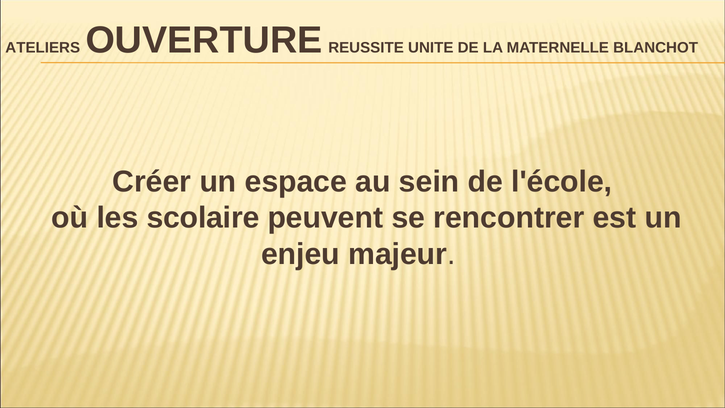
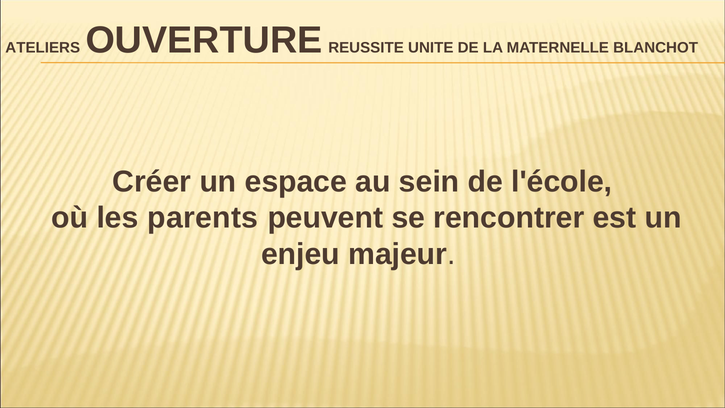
scolaire: scolaire -> parents (203, 218)
